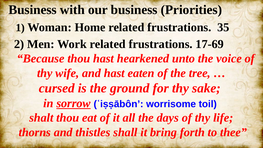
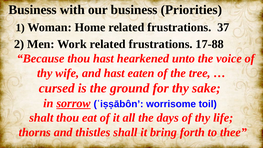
35: 35 -> 37 (223, 27)
17-69: 17-69 -> 17-88 (210, 44)
